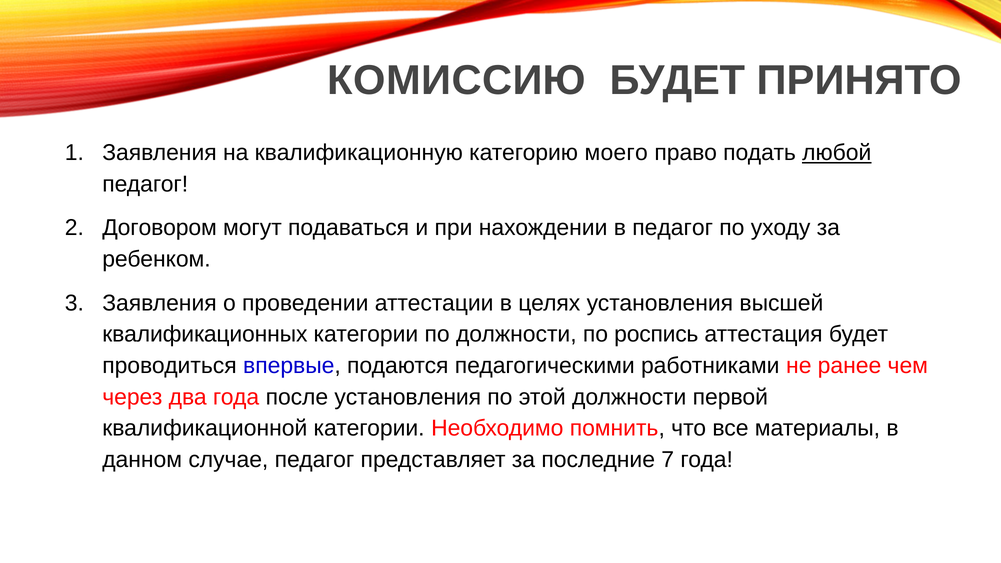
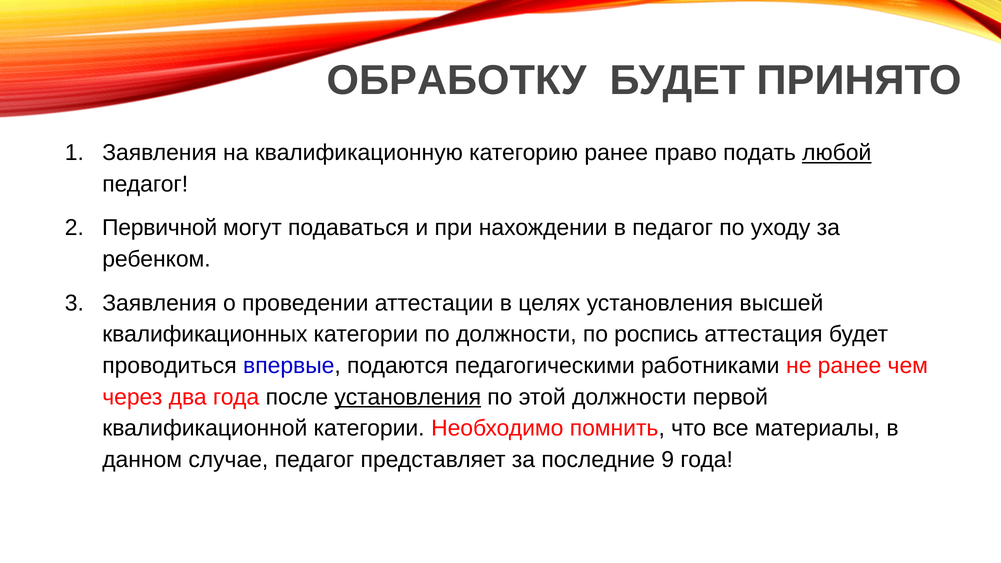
КОМИССИЮ: КОМИССИЮ -> ОБРАБОТКУ (457, 80)
категорию моего: моего -> ранее (616, 153)
Договором: Договором -> Первичной (160, 228)
установления underline: none -> present (408, 397)
7: 7 -> 9 (668, 460)
